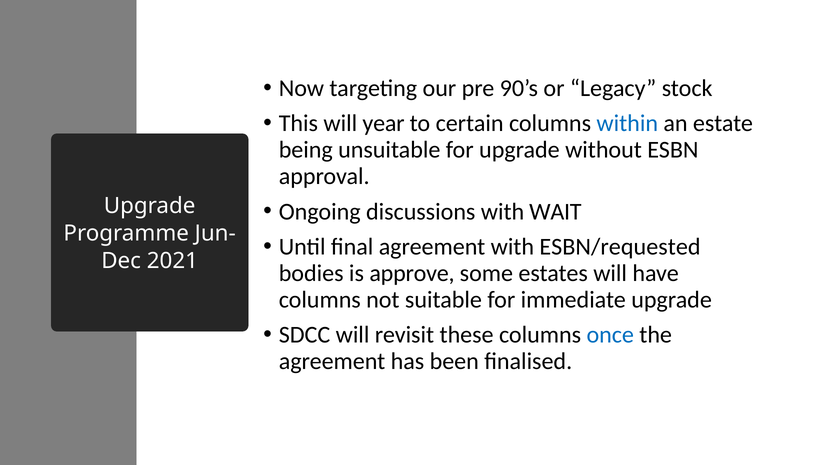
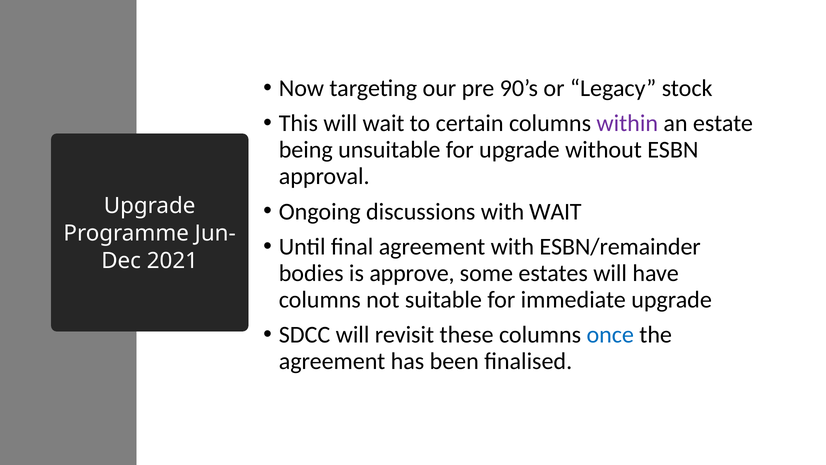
will year: year -> wait (383, 123)
within colour: blue -> purple (627, 123)
ESBN/requested: ESBN/requested -> ESBN/remainder (620, 247)
